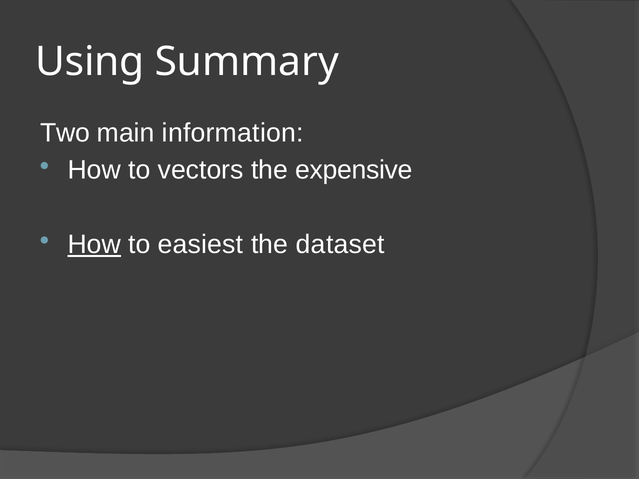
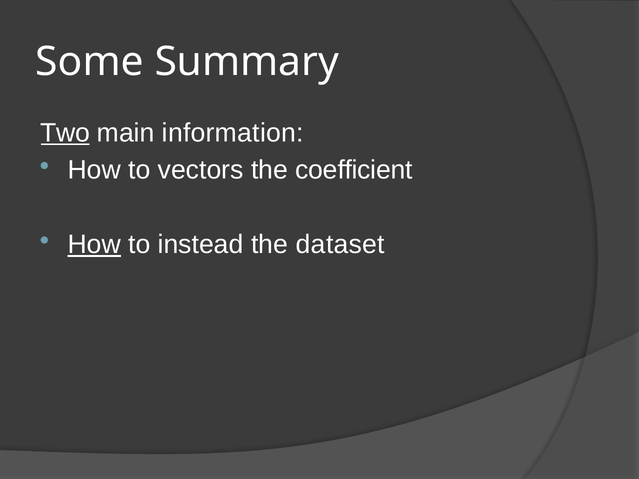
Using: Using -> Some (90, 62)
Two underline: none -> present (65, 133)
expensive: expensive -> coefficient (354, 170)
easiest: easiest -> instead (201, 245)
